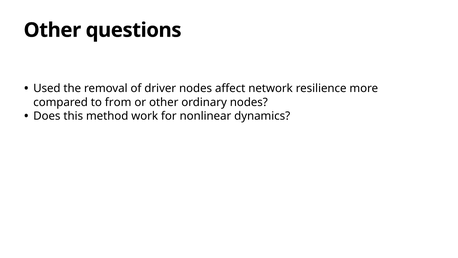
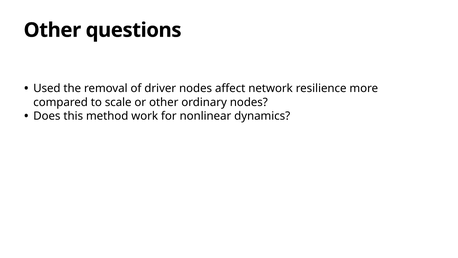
from: from -> scale (118, 102)
